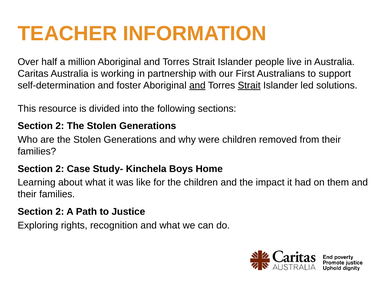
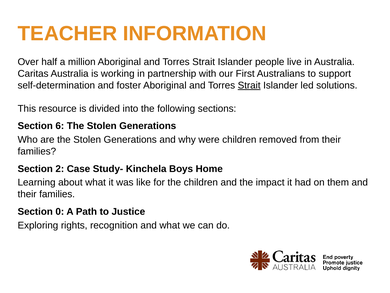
and underline: present -> none (197, 85)
2: 2 -> 6 (60, 126)
2: 2 -> 0 (60, 211)
